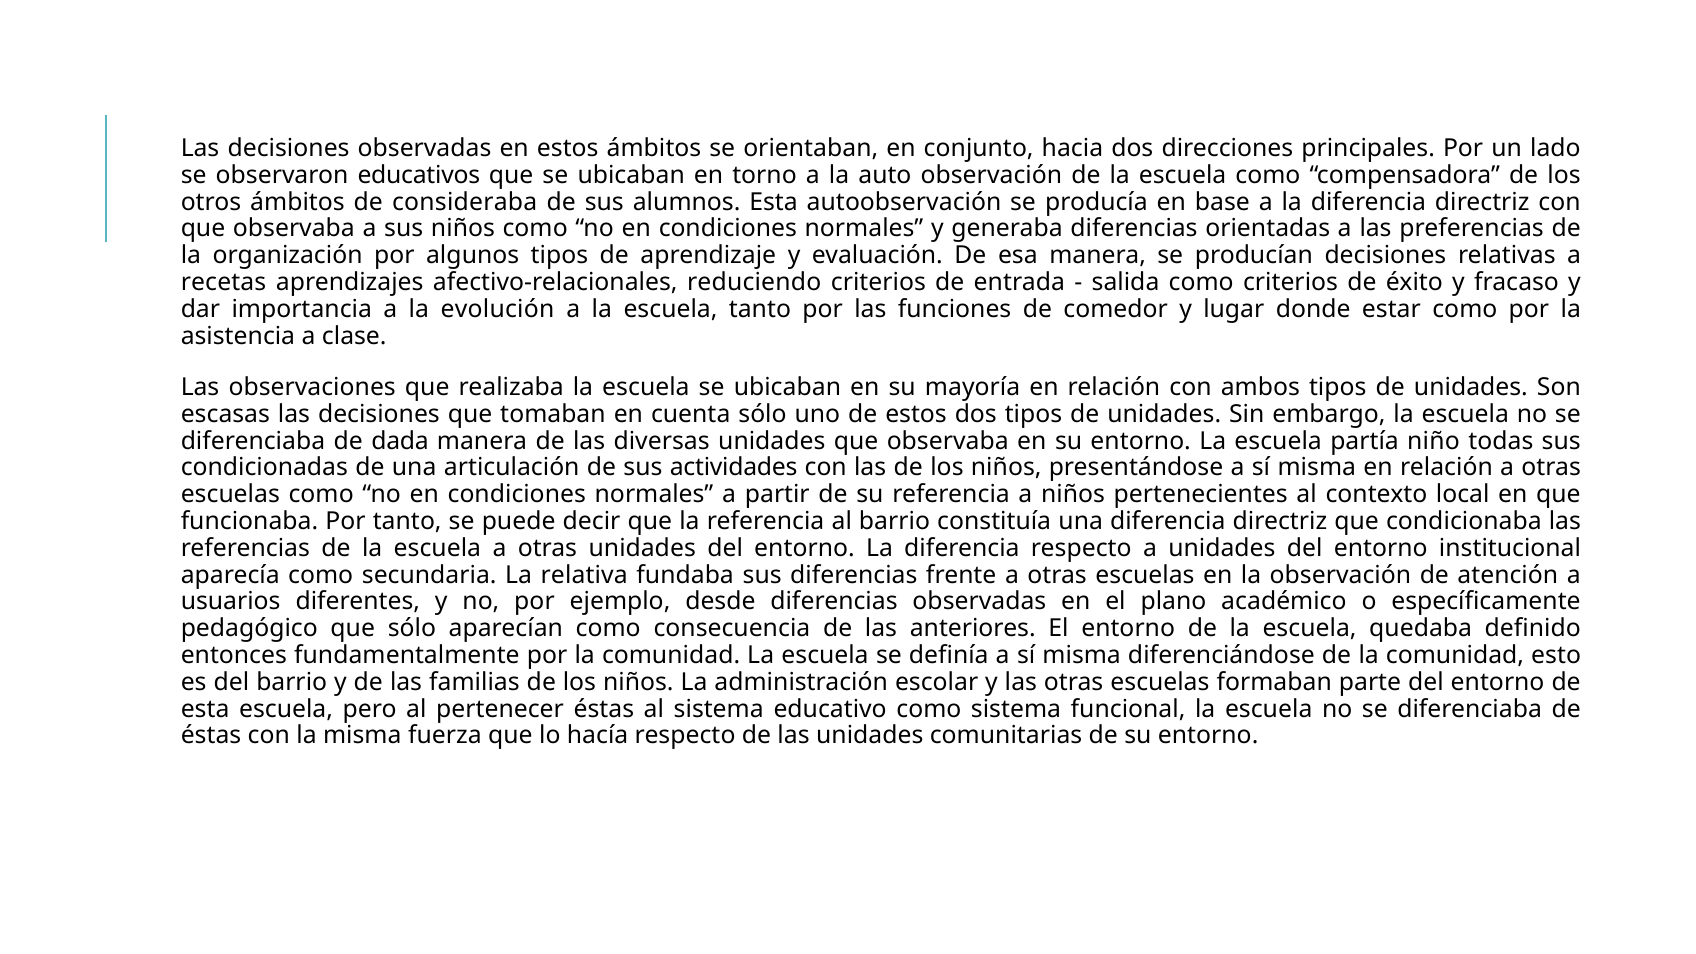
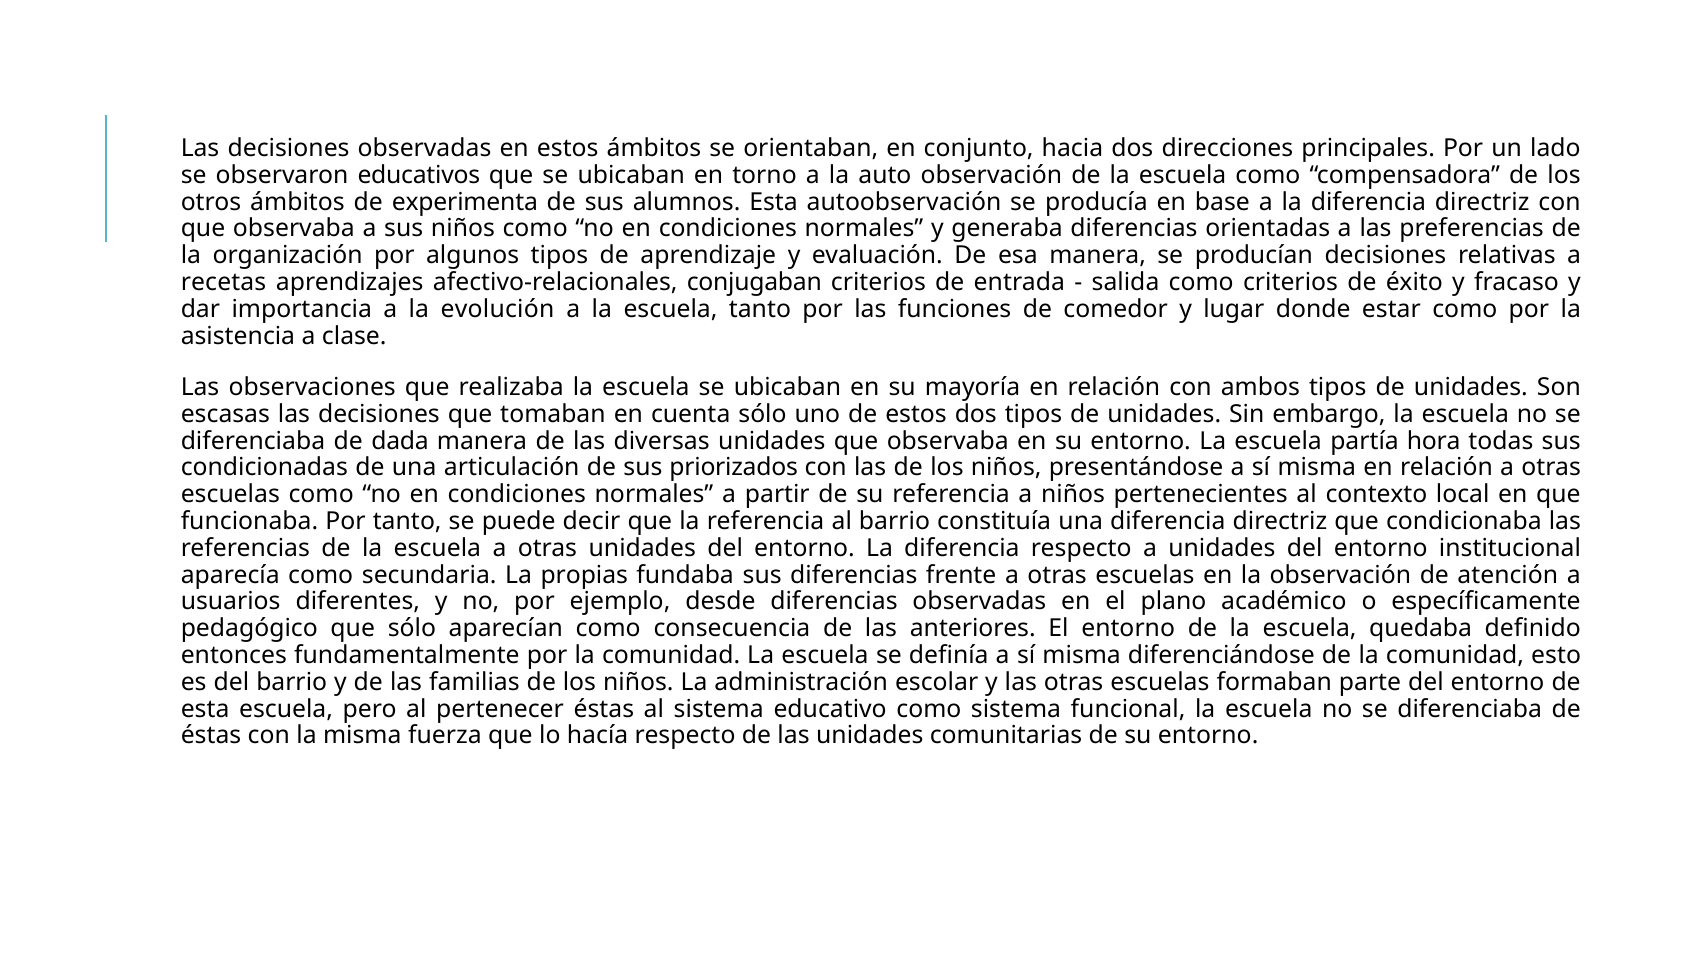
consideraba: consideraba -> experimenta (465, 202)
reduciendo: reduciendo -> conjugaban (754, 282)
niño: niño -> hora (1434, 441)
actividades: actividades -> priorizados (734, 468)
relativa: relativa -> propias (584, 575)
